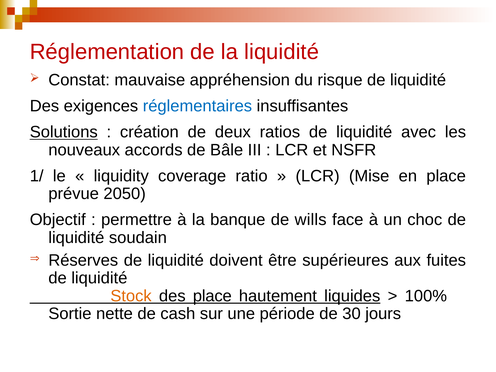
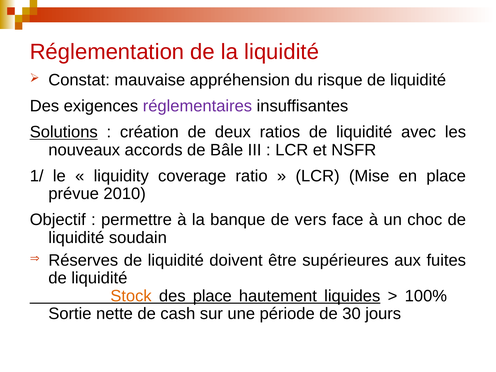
réglementaires colour: blue -> purple (197, 106)
2050: 2050 -> 2010 (125, 194)
wills: wills -> vers (311, 220)
